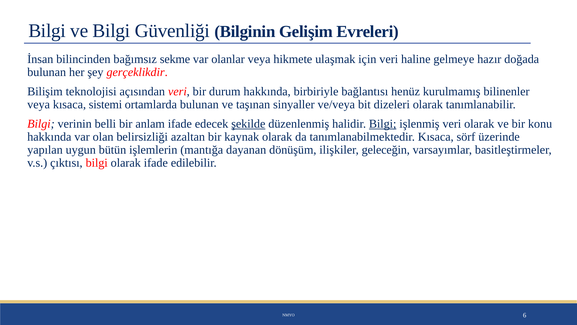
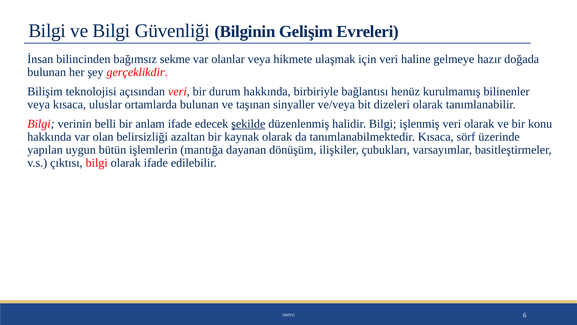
sistemi: sistemi -> uluslar (105, 104)
Bilgi underline: present -> none (383, 124)
geleceğin: geleceğin -> çubukları (386, 150)
